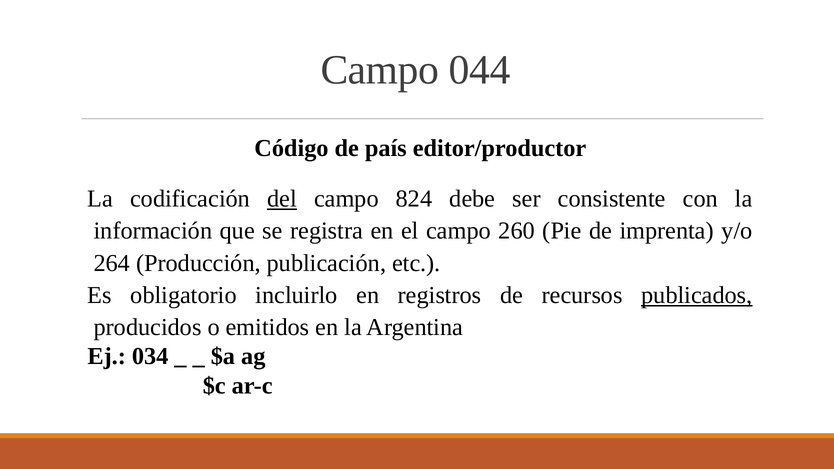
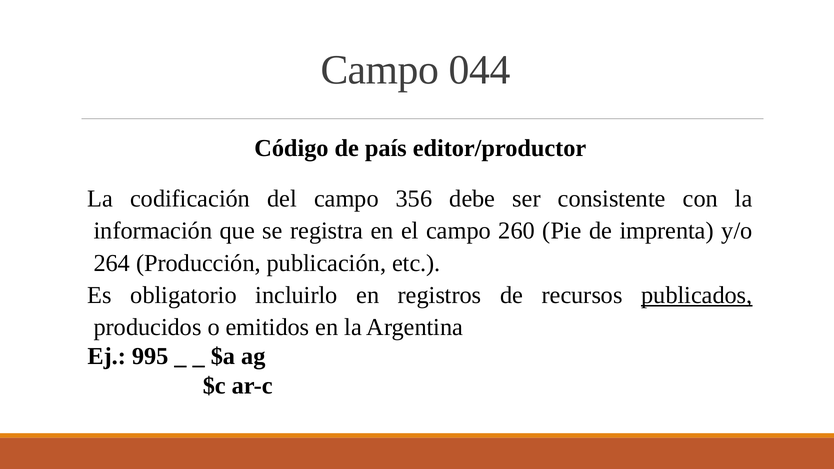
del underline: present -> none (282, 199)
824: 824 -> 356 (414, 199)
034: 034 -> 995 (150, 357)
